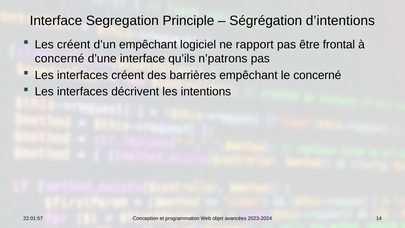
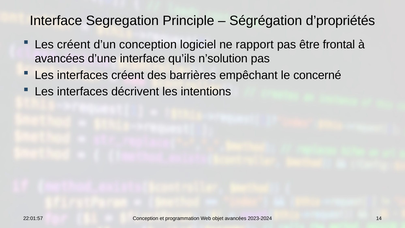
d’intentions: d’intentions -> d’propriétés (340, 21)
d’un empêchant: empêchant -> conception (148, 44)
concerné: concerné -> avancées (60, 59)
n’patrons: n’patrons -> n’solution (223, 59)
